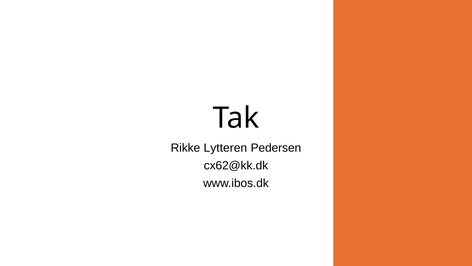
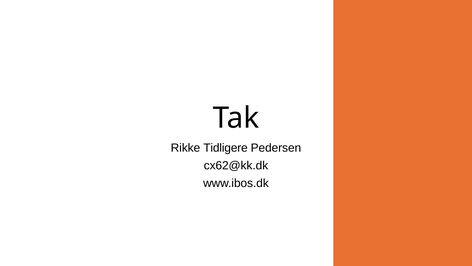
Lytteren: Lytteren -> Tidligere (226, 148)
